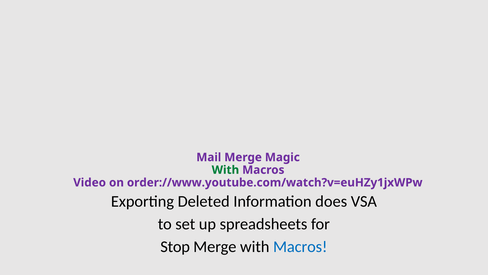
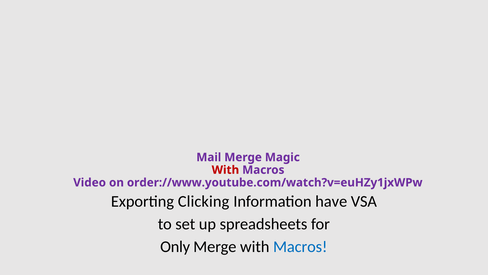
With colour: green -> red (225, 170)
Deleted: Deleted -> Clicking (204, 201)
does: does -> have (331, 201)
Stop: Stop -> Only (175, 246)
